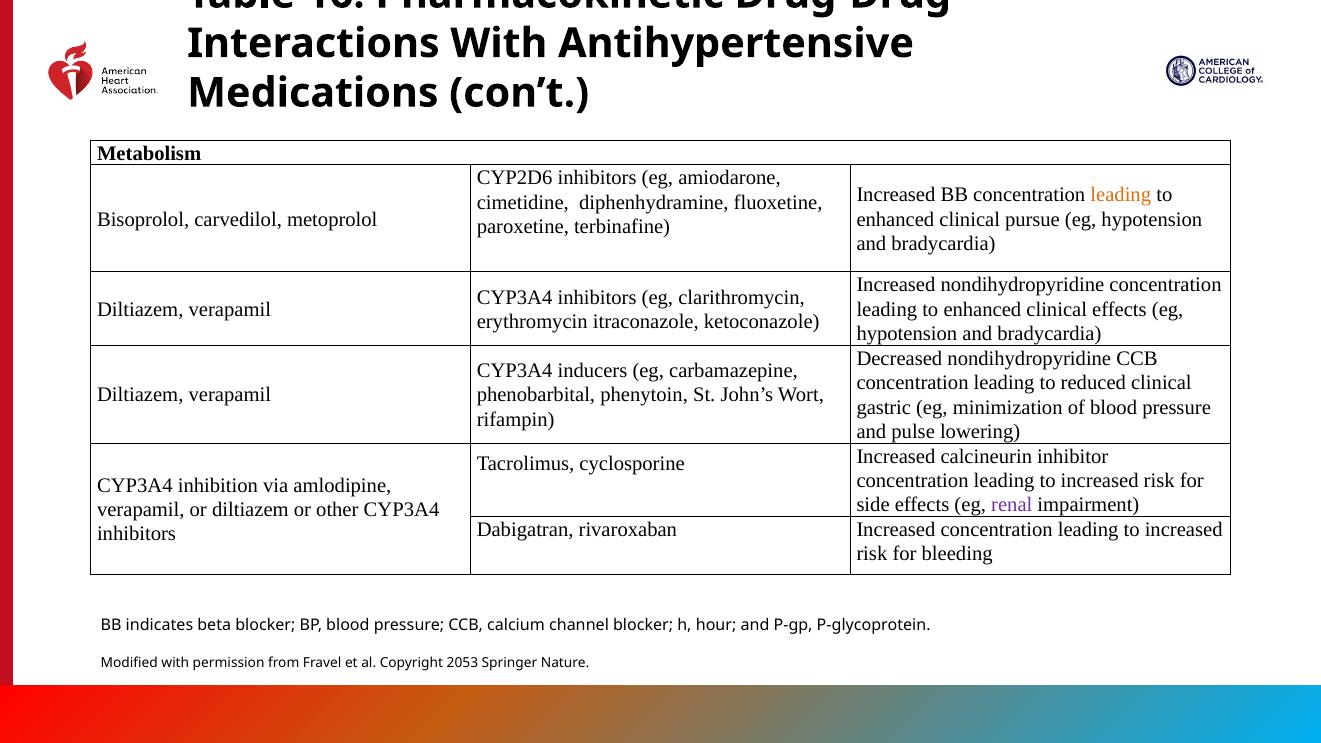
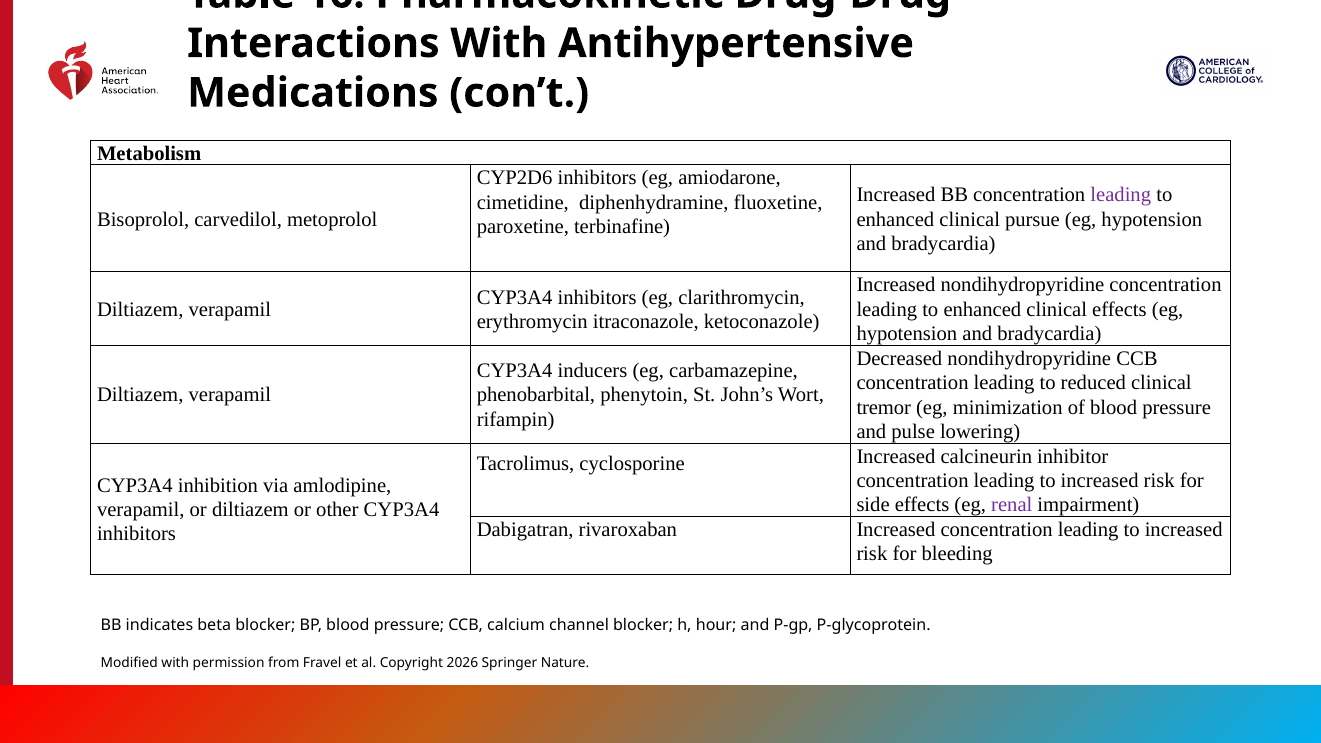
leading colour: orange -> purple (1121, 195)
gastric: gastric -> tremor (884, 407)
2053: 2053 -> 2026 (462, 663)
